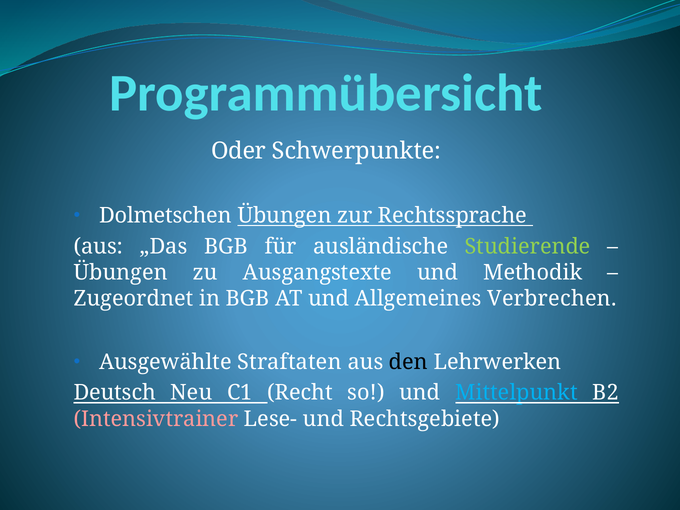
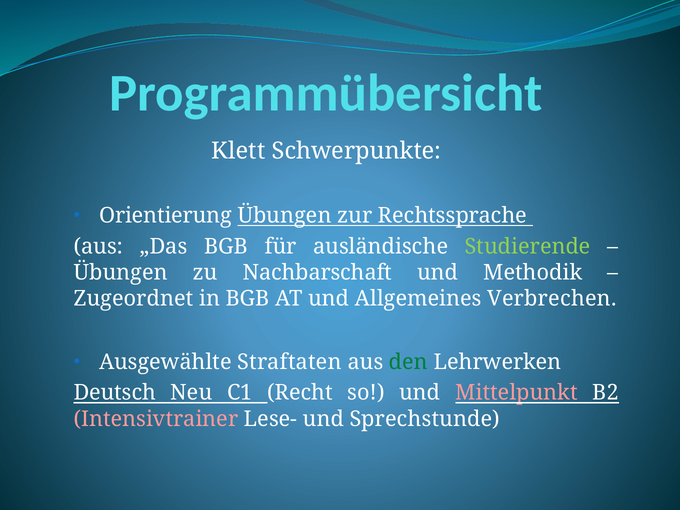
Oder: Oder -> Klett (238, 151)
Dolmetschen: Dolmetschen -> Orientierung (166, 216)
Ausgangstexte: Ausgangstexte -> Nachbarschaft (317, 272)
den colour: black -> green (408, 362)
Mittelpunkt colour: light blue -> pink (517, 393)
Rechtsgebiete: Rechtsgebiete -> Sprechstunde (425, 419)
